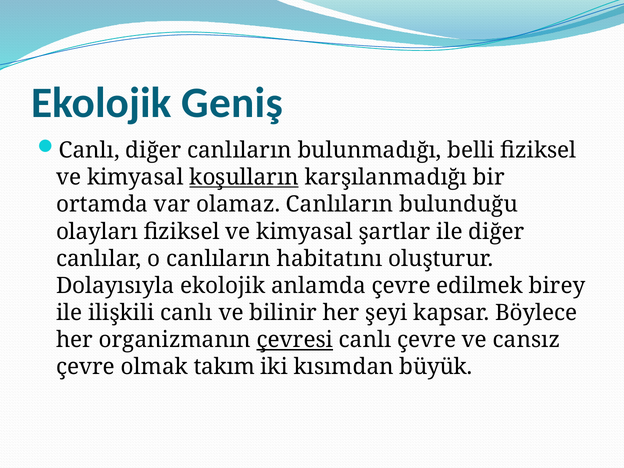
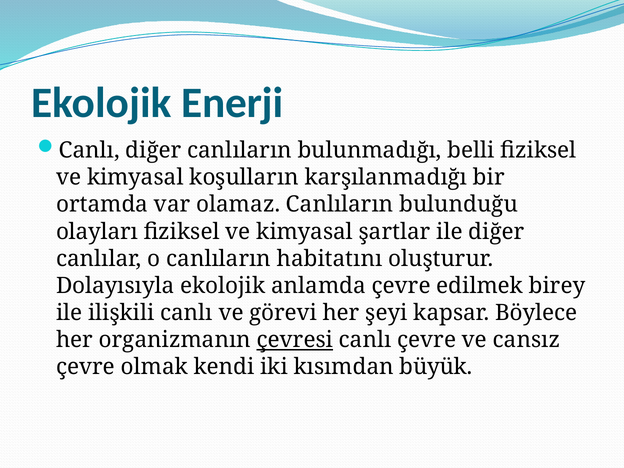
Geniş: Geniş -> Enerji (232, 103)
koşulların underline: present -> none (244, 177)
bilinir: bilinir -> görevi (283, 313)
takım: takım -> kendi (224, 367)
